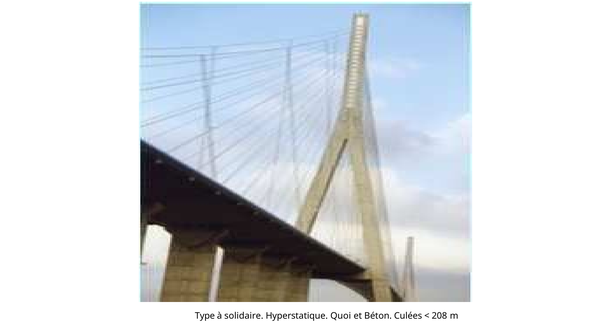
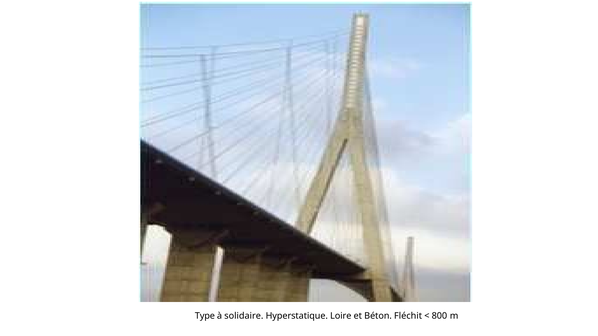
Quoi: Quoi -> Loire (341, 316)
Culées: Culées -> Fléchit (408, 316)
208: 208 -> 800 (439, 316)
